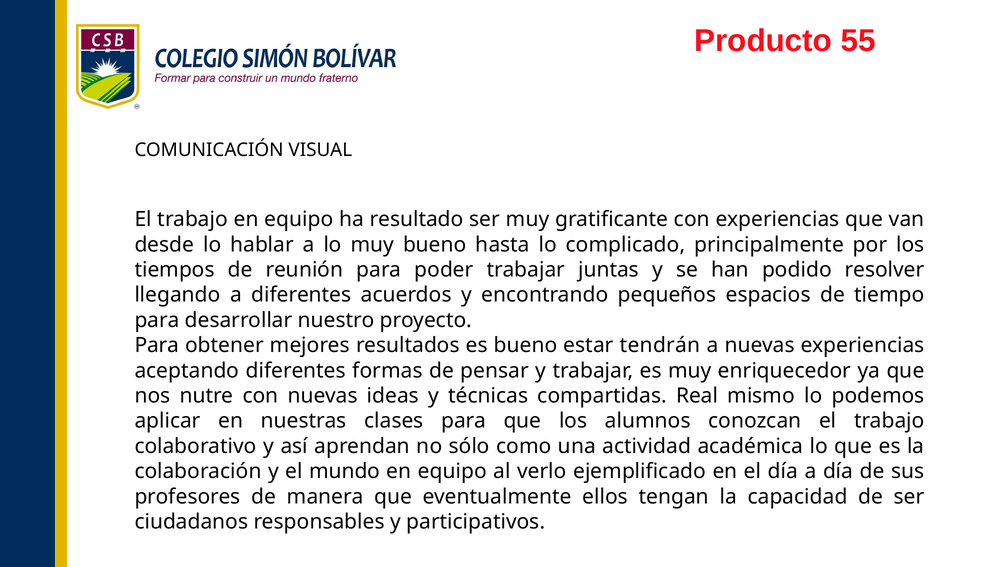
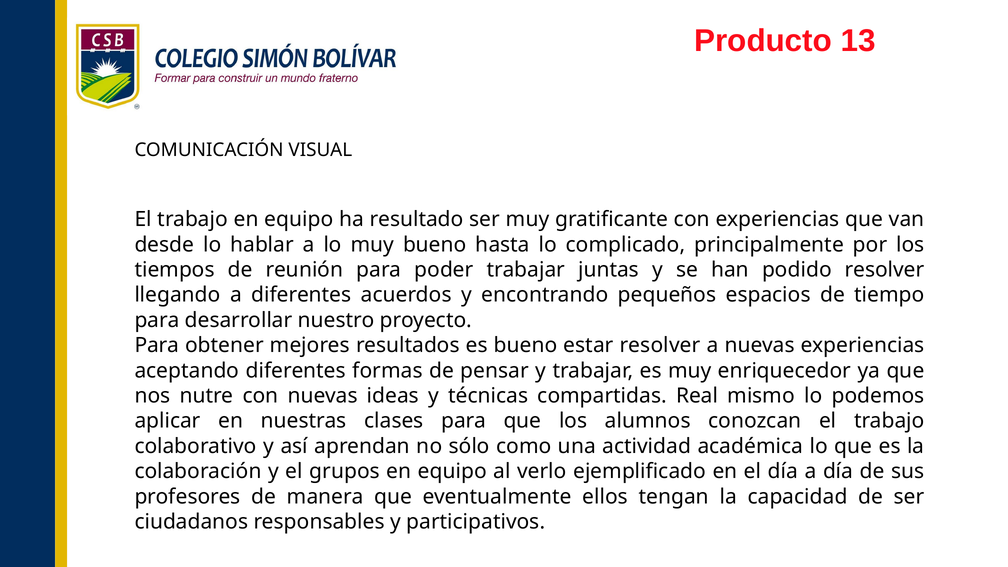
55: 55 -> 13 (858, 41)
estar tendrán: tendrán -> resolver (660, 345)
mundo: mundo -> grupos (345, 471)
